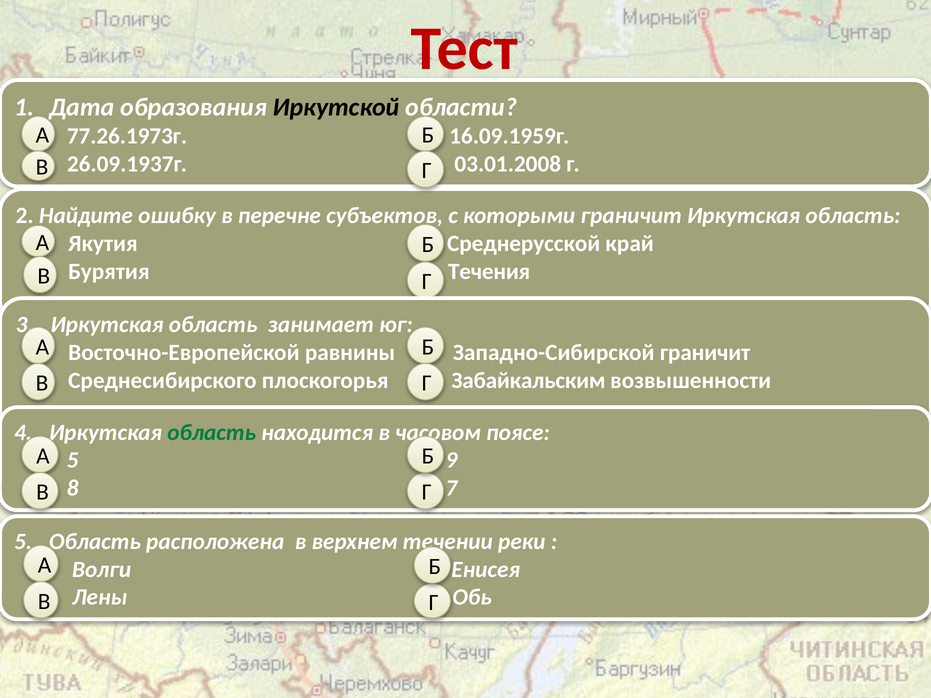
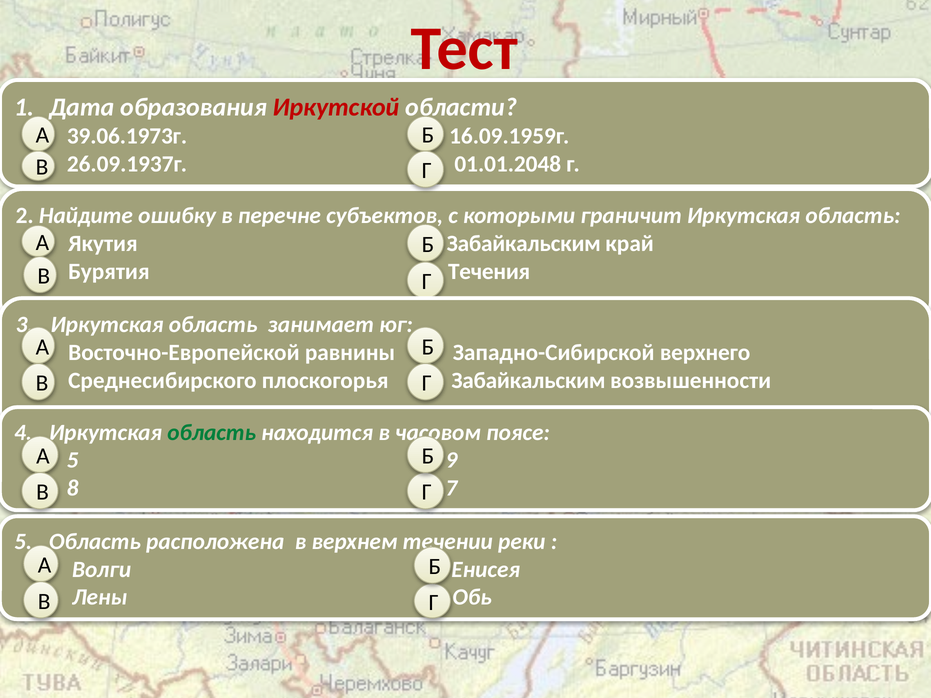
Иркутской colour: black -> red (336, 107)
77.26.1973г: 77.26.1973г -> 39.06.1973г (127, 136)
03.01.2008: 03.01.2008 -> 01.01.2048 (508, 164)
Якутия Среднерусской: Среднерусской -> Забайкальским (524, 244)
Западно-Сибирской граничит: граничит -> верхнего (705, 353)
